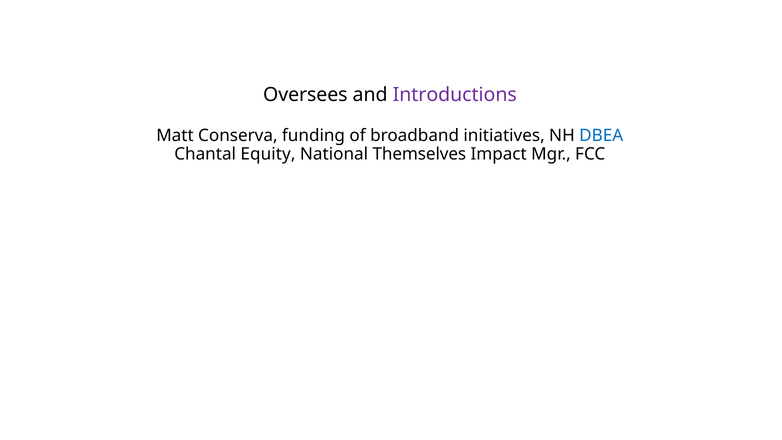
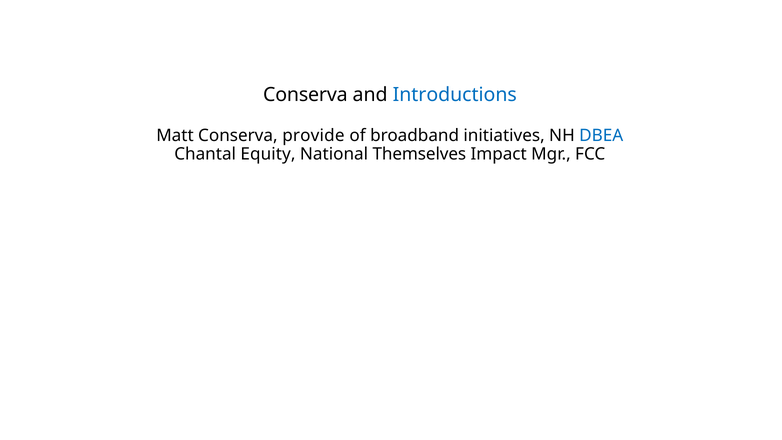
Oversees: Oversees -> Conserva (305, 95)
Introductions colour: purple -> blue (455, 95)
funding: funding -> provide (313, 136)
